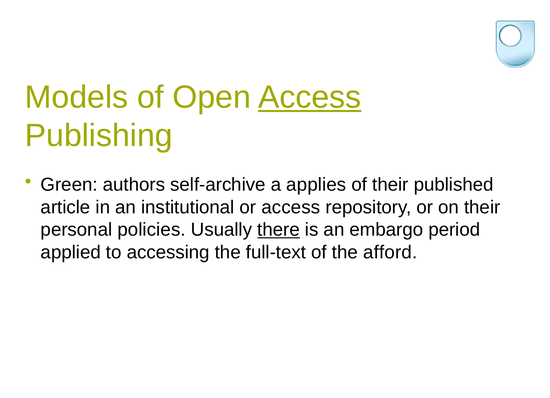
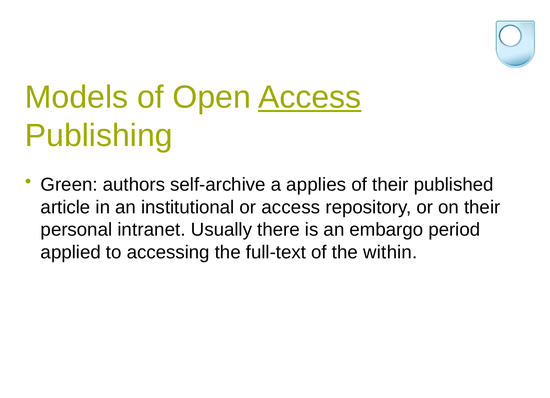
policies: policies -> intranet (152, 229)
there underline: present -> none (279, 229)
afford: afford -> within (390, 252)
